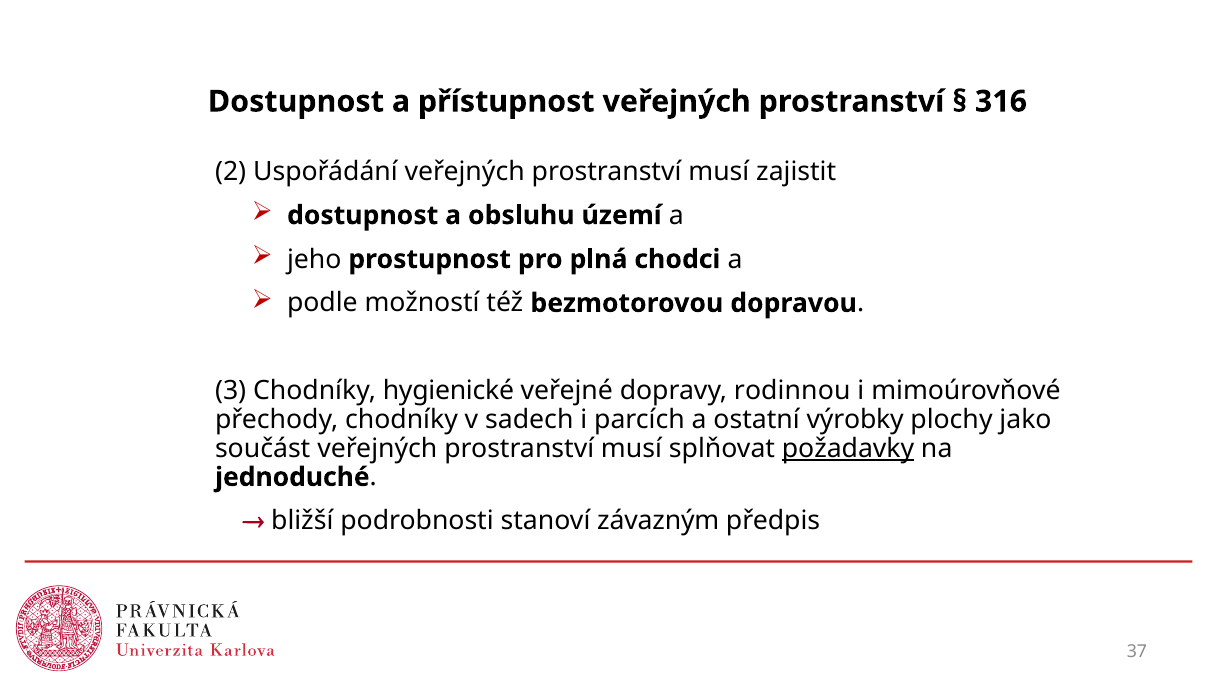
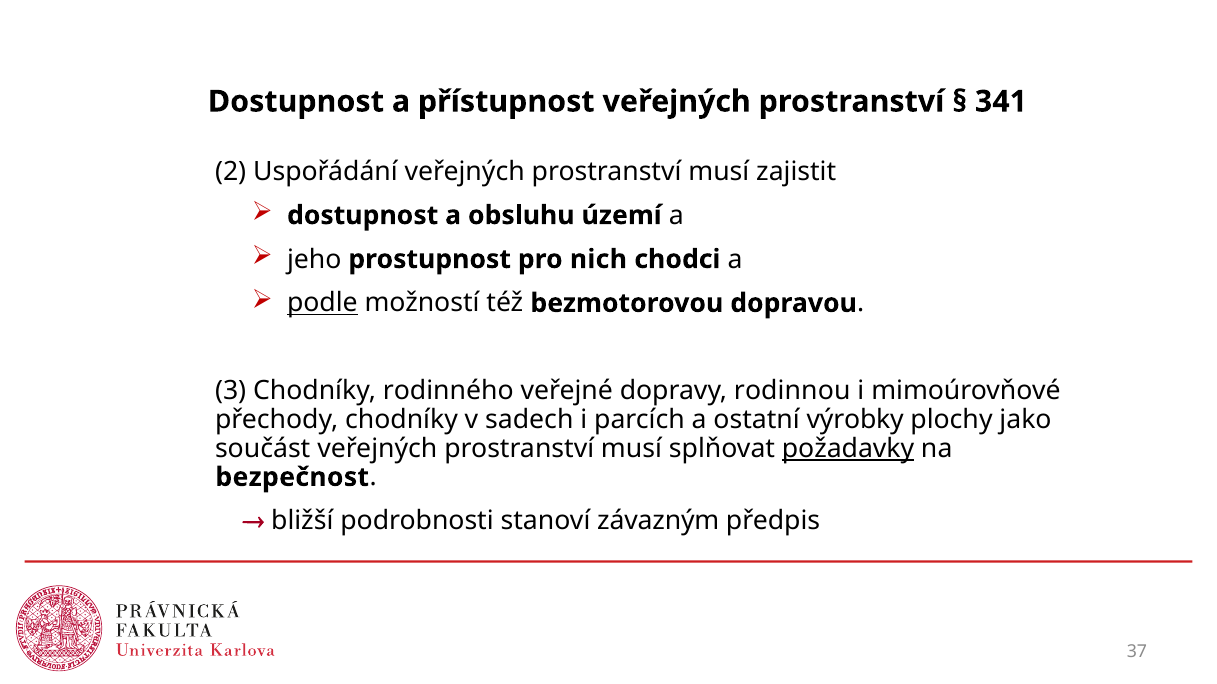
316: 316 -> 341 (1001, 102)
plná: plná -> nich (598, 259)
podle underline: none -> present (322, 303)
hygienické: hygienické -> rodinného (448, 391)
jednoduché: jednoduché -> bezpečnost (292, 478)
